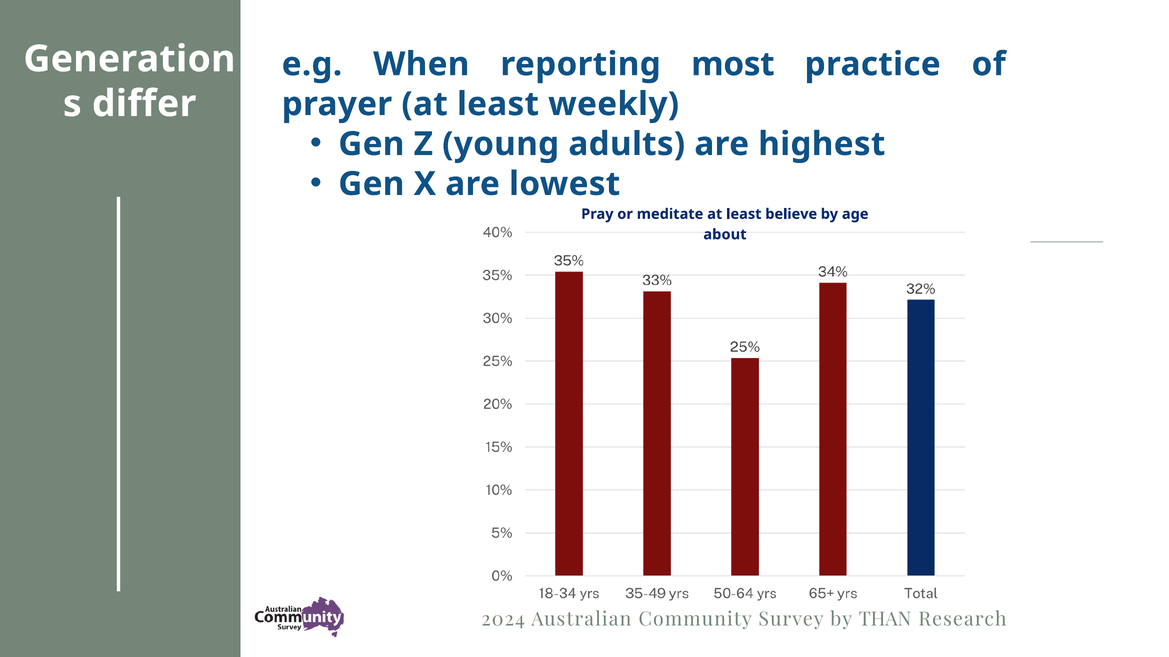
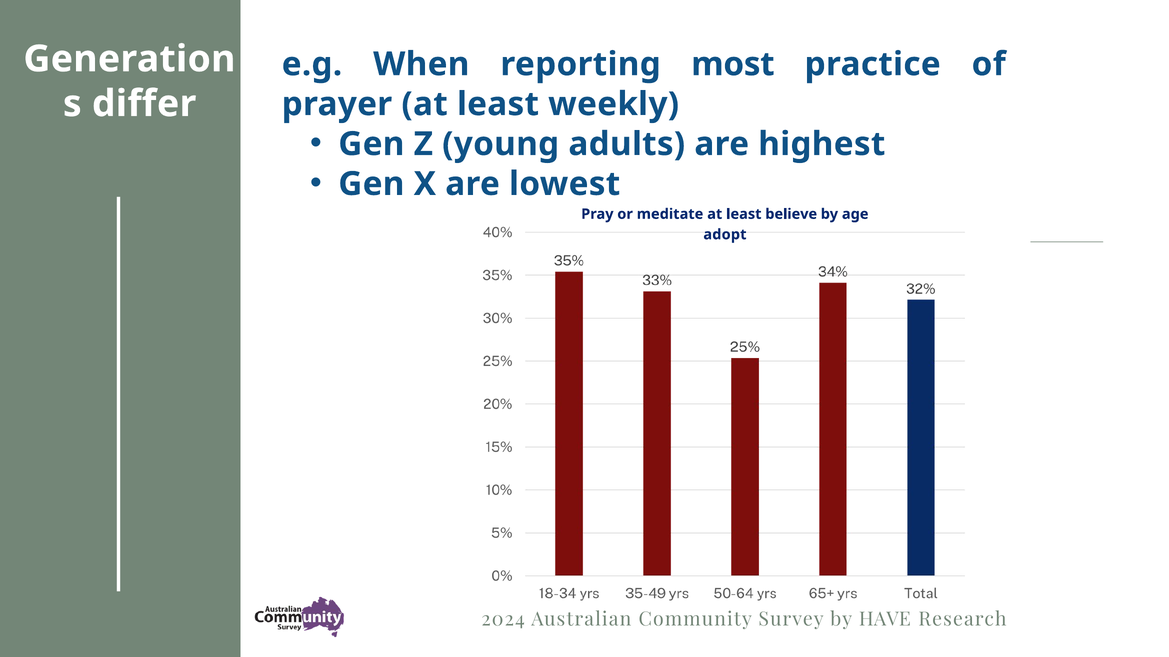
about: about -> adopt (725, 235)
THAN: THAN -> HAVE (885, 620)
